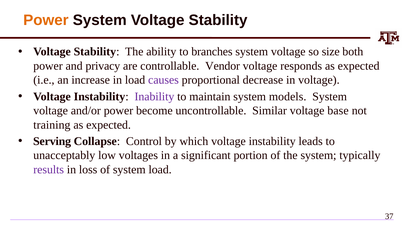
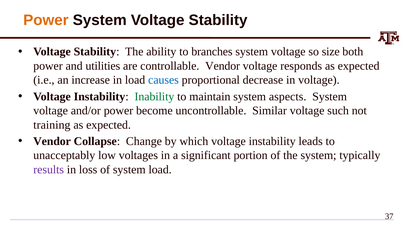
privacy: privacy -> utilities (103, 66)
causes colour: purple -> blue (163, 80)
Inability colour: purple -> green (154, 97)
models: models -> aspects (288, 97)
base: base -> such (338, 111)
Serving: Serving -> Vendor (52, 141)
Control: Control -> Change (144, 141)
